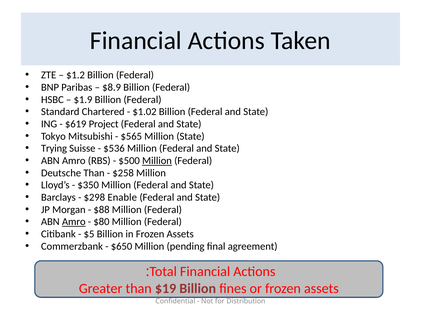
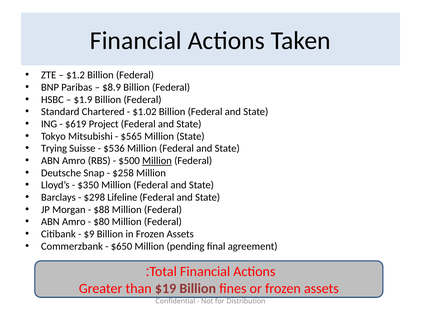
Deutsche Than: Than -> Snap (94, 173)
Enable: Enable -> Lifeline (122, 197)
Amro underline: present -> none (74, 222)
$5: $5 -> $9 (89, 234)
